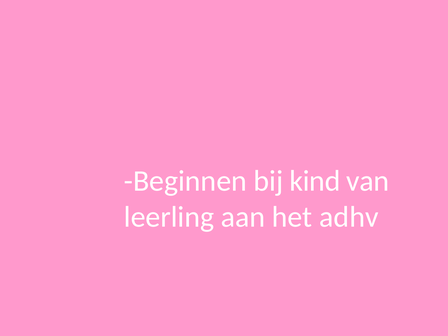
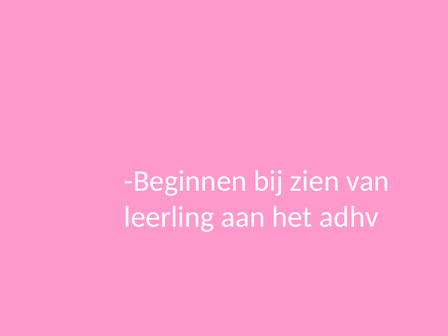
kind: kind -> zien (315, 181)
